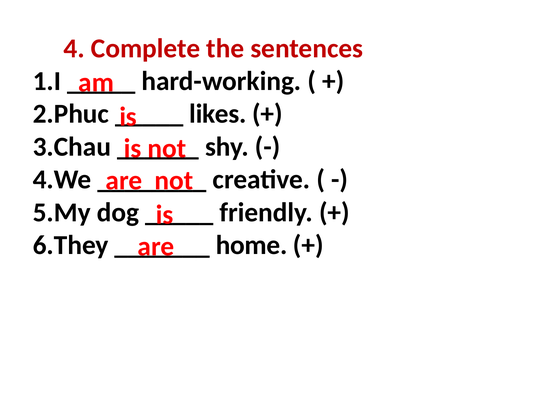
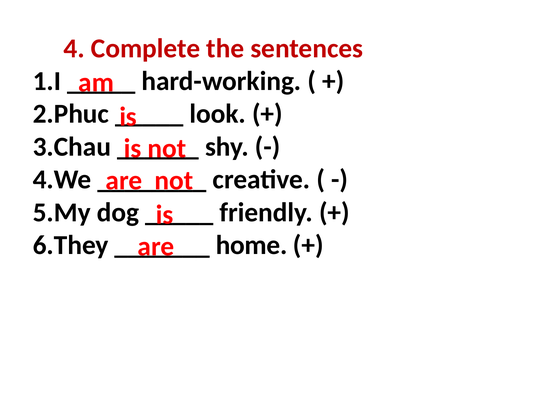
likes: likes -> look (218, 114)
